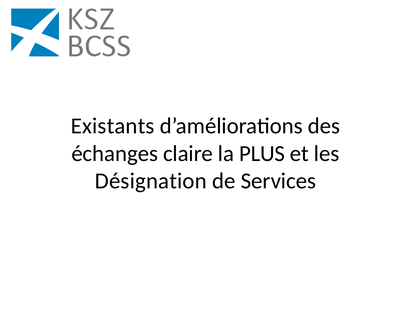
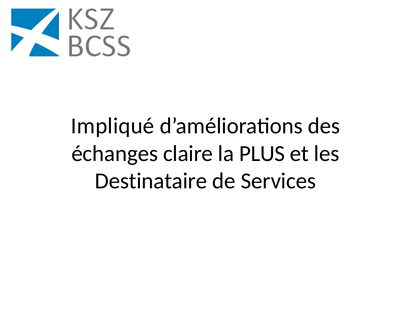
Existants: Existants -> Impliqué (113, 126)
Désignation: Désignation -> Destinataire (151, 181)
